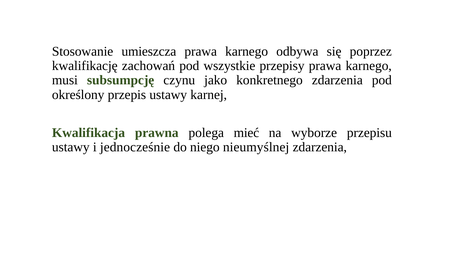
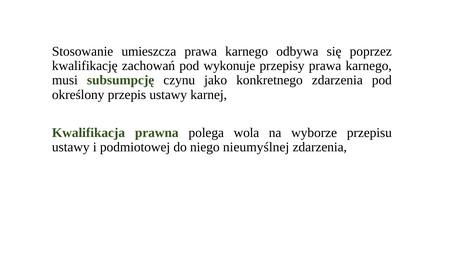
wszystkie: wszystkie -> wykonuje (229, 66)
mieć: mieć -> wola (246, 133)
jednocześnie: jednocześnie -> podmiotowej (135, 147)
